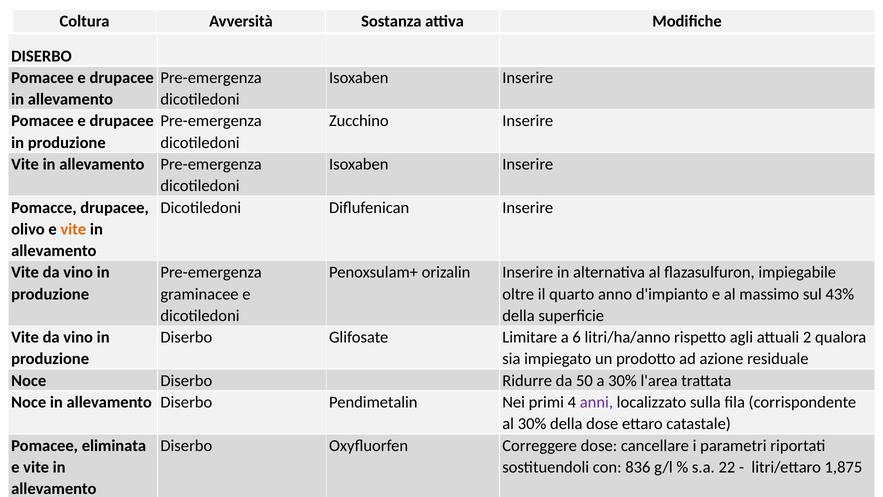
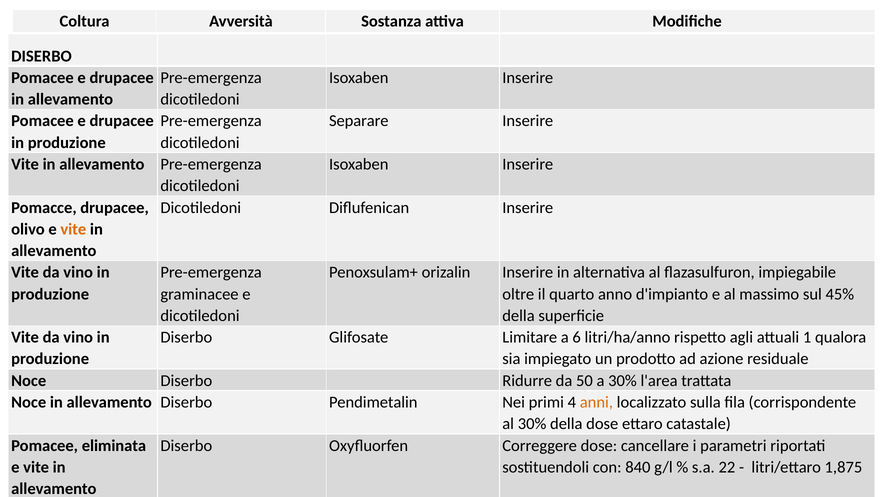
Zucchino: Zucchino -> Separare (359, 121)
43%: 43% -> 45% (840, 294)
2: 2 -> 1 (807, 337)
anni colour: purple -> orange (596, 402)
836: 836 -> 840 (638, 467)
